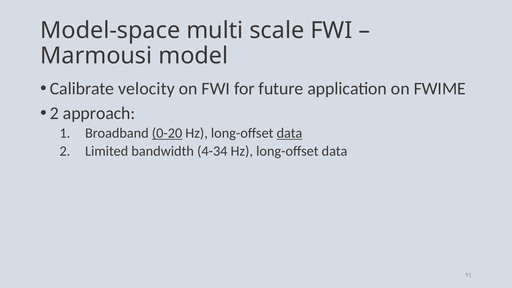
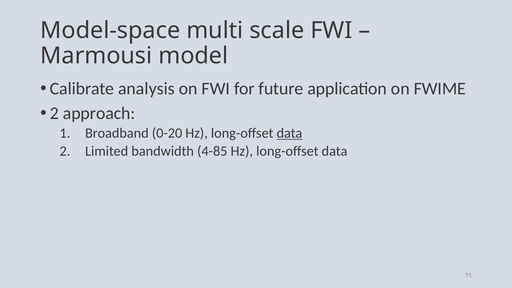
velocity: velocity -> analysis (146, 89)
0-20 underline: present -> none (167, 133)
4-34: 4-34 -> 4-85 (212, 151)
